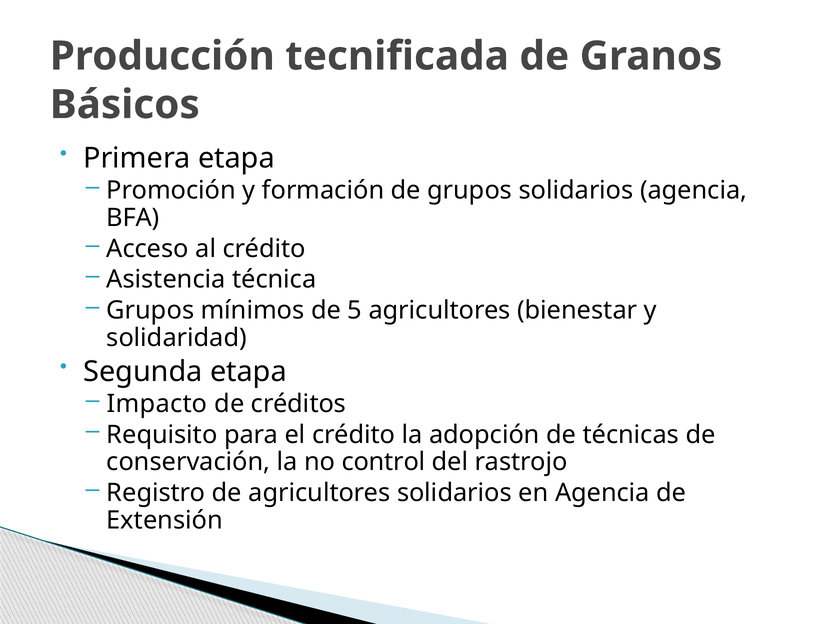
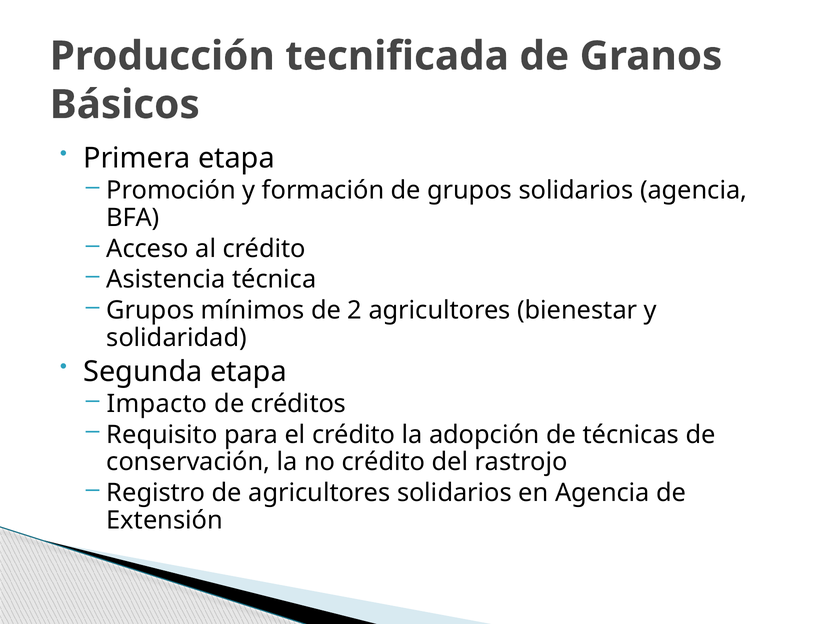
5: 5 -> 2 (355, 310)
no control: control -> crédito (384, 462)
